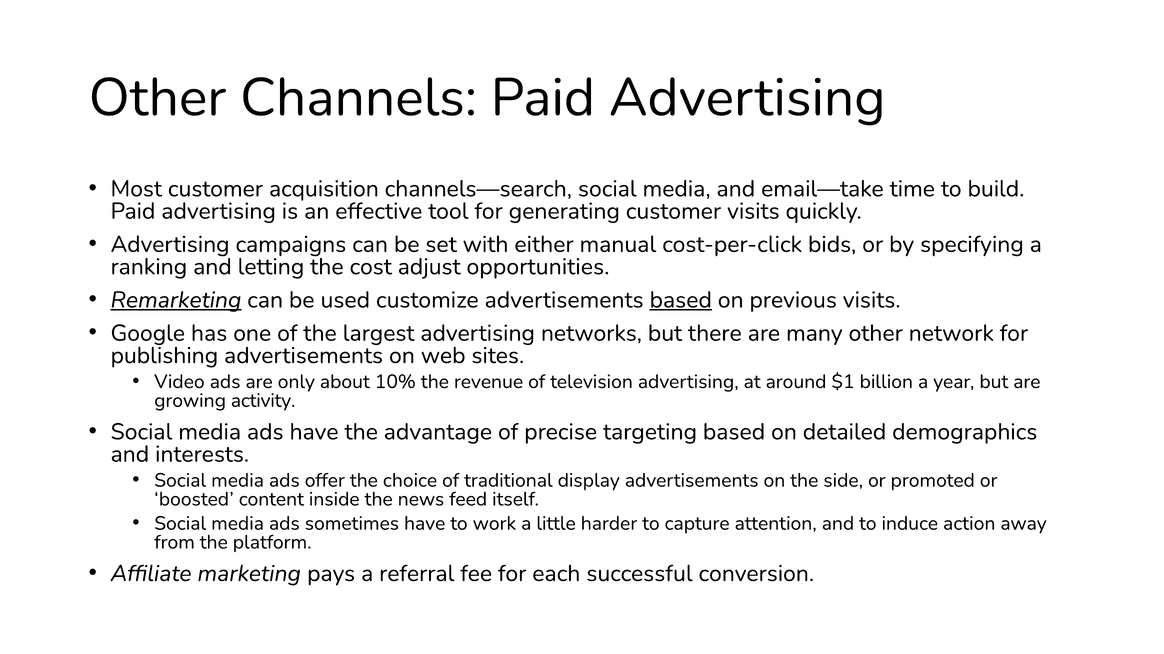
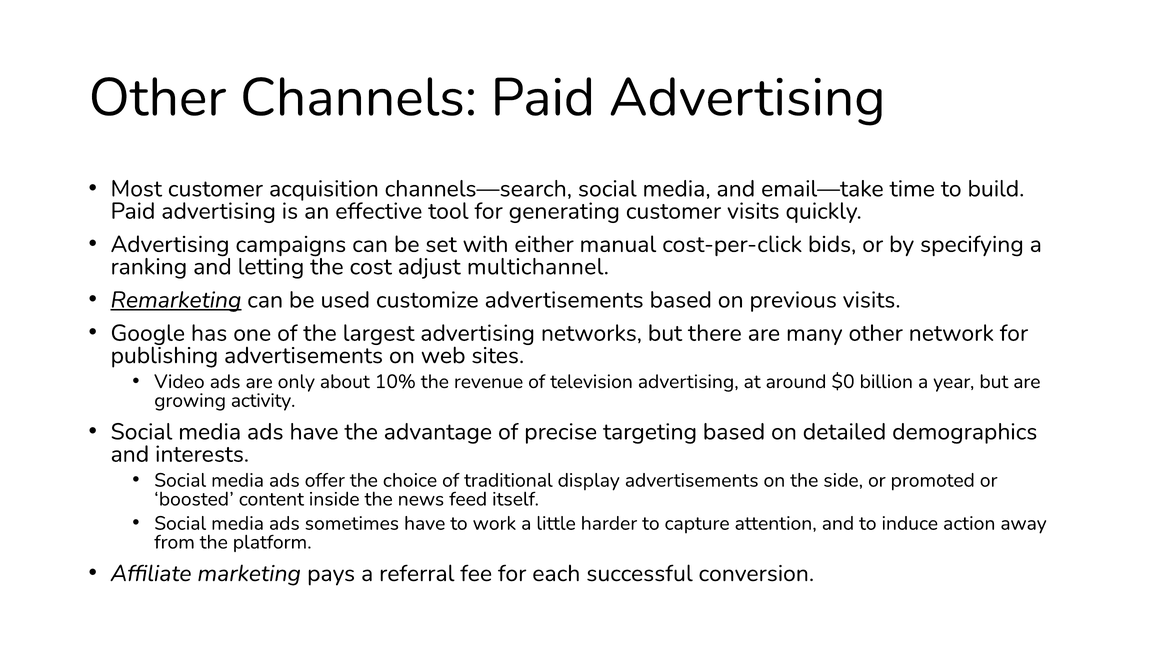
opportunities: opportunities -> multichannel (538, 267)
based underline: present -> none (681, 300)
$1: $1 -> $0 (843, 382)
